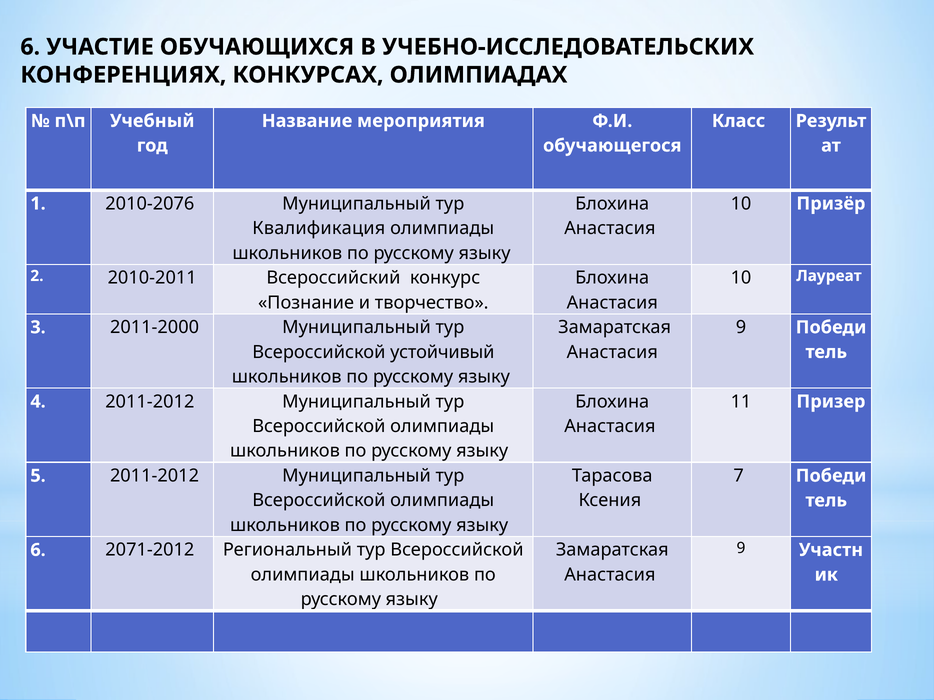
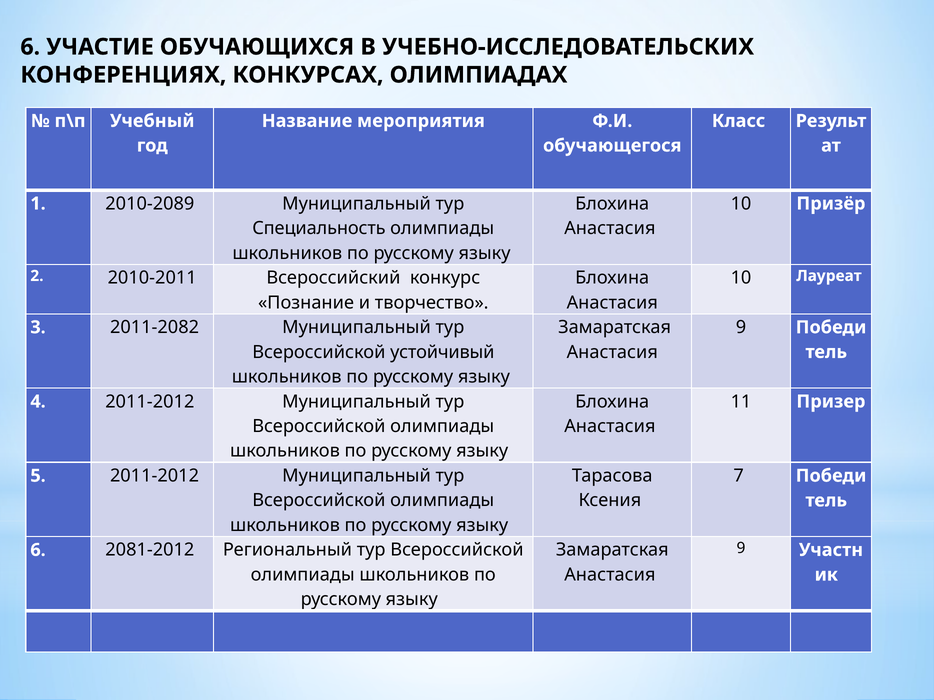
2010-2076: 2010-2076 -> 2010-2089 (150, 204)
Квалификация: Квалификация -> Специальность (319, 228)
2011-2000: 2011-2000 -> 2011-2082 (155, 328)
2071-2012: 2071-2012 -> 2081-2012 (150, 550)
